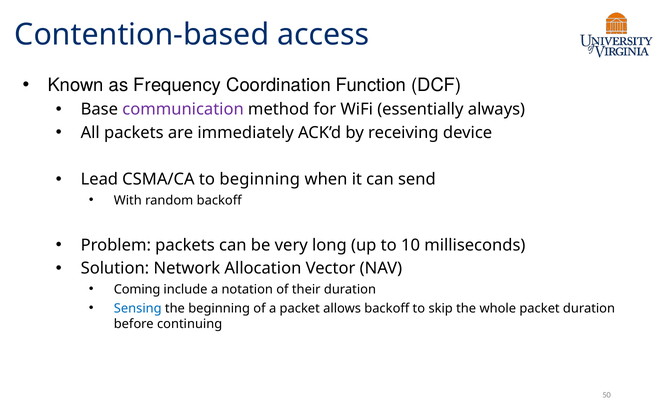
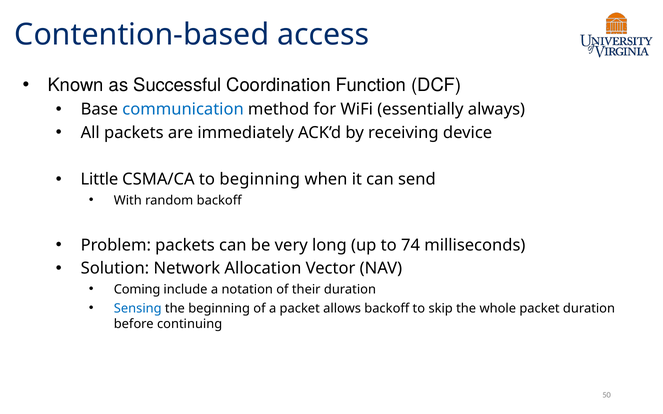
Frequency: Frequency -> Successful (177, 85)
communication colour: purple -> blue (183, 110)
Lead: Lead -> Little (99, 180)
10: 10 -> 74 (411, 245)
